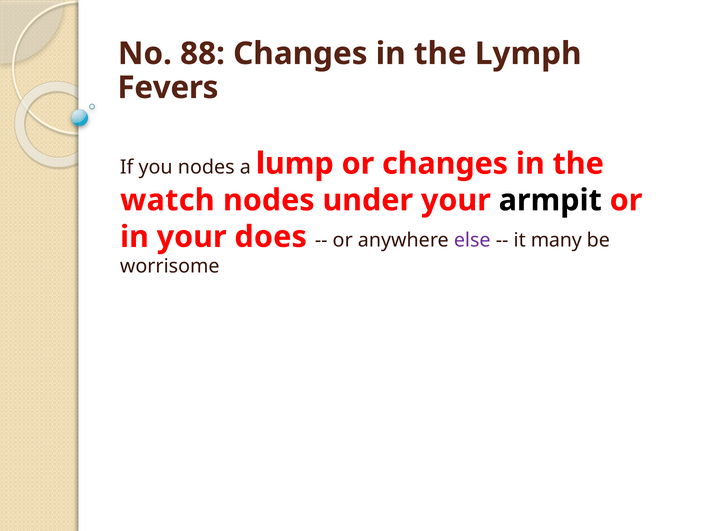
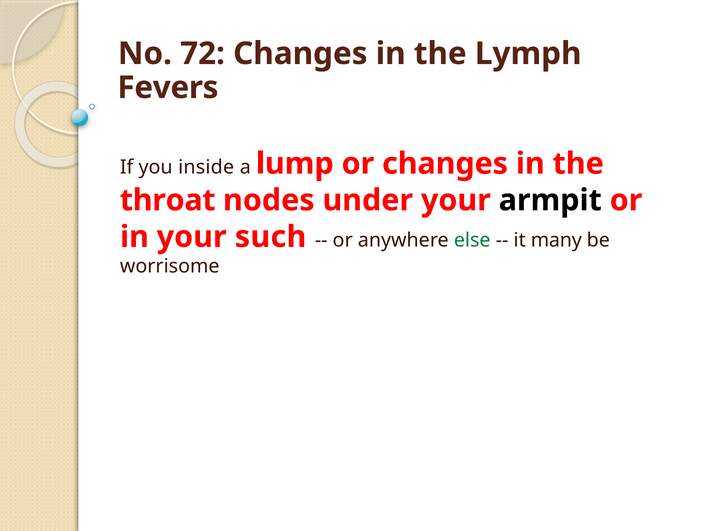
88: 88 -> 72 (203, 54)
you nodes: nodes -> inside (206, 167)
watch: watch -> throat (168, 200)
does: does -> such (271, 237)
else colour: purple -> green (472, 240)
